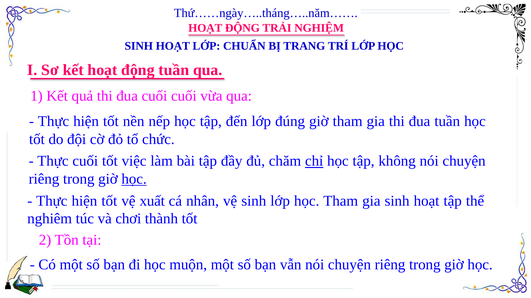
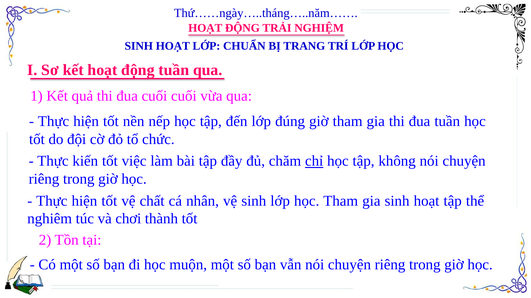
Thực cuối: cuối -> kiến (85, 161)
học underline: present -> none (134, 179)
xuất: xuất -> chất (152, 201)
